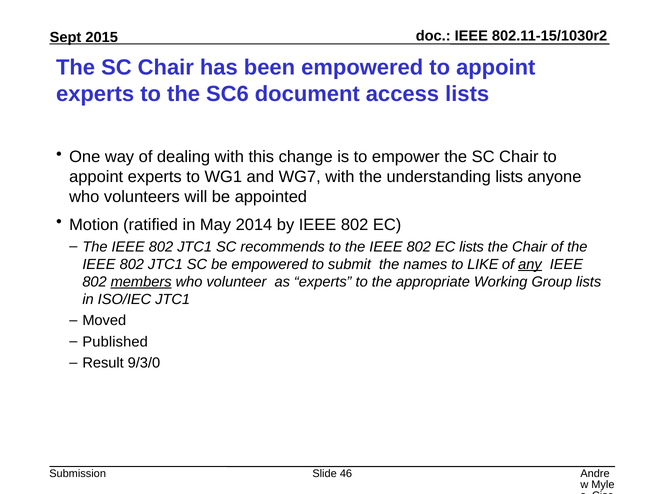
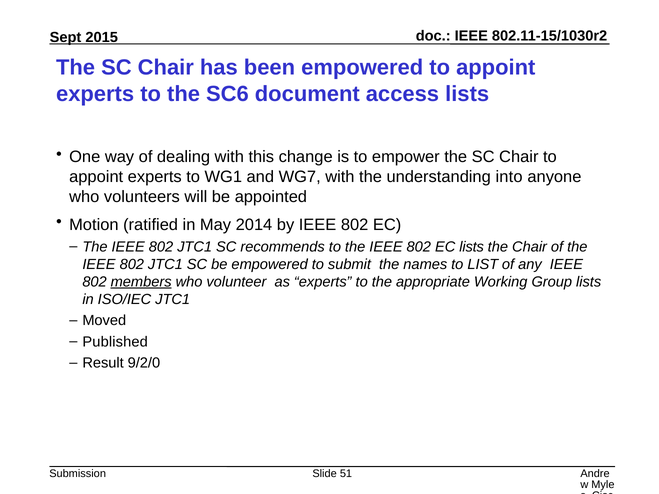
understanding lists: lists -> into (509, 177)
LIKE: LIKE -> LIST (483, 264)
any underline: present -> none (530, 264)
9/3/0: 9/3/0 -> 9/2/0 (144, 363)
46: 46 -> 51 (346, 474)
